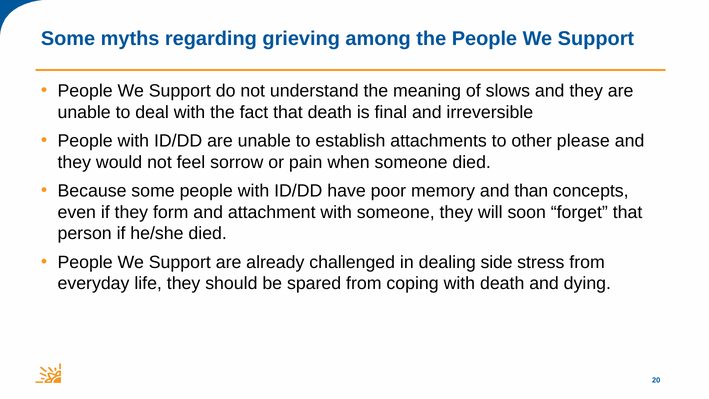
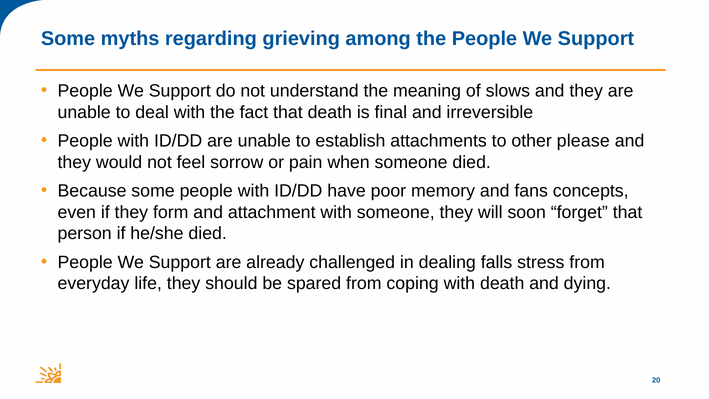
than: than -> fans (531, 191)
side: side -> falls (497, 262)
